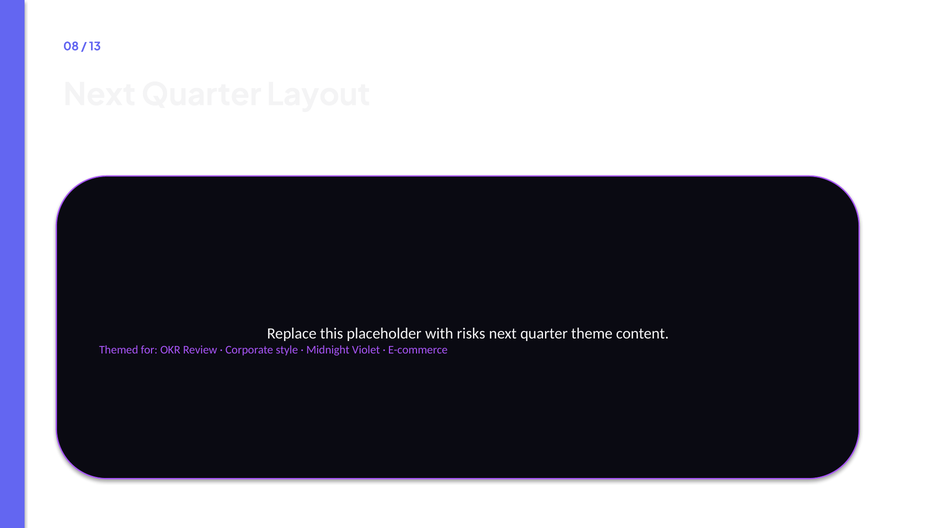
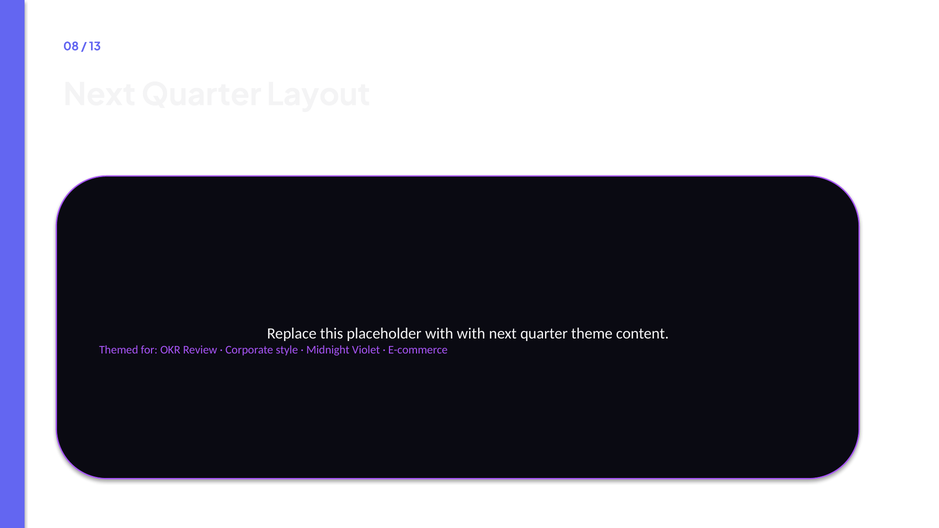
with risks: risks -> with (471, 334)
